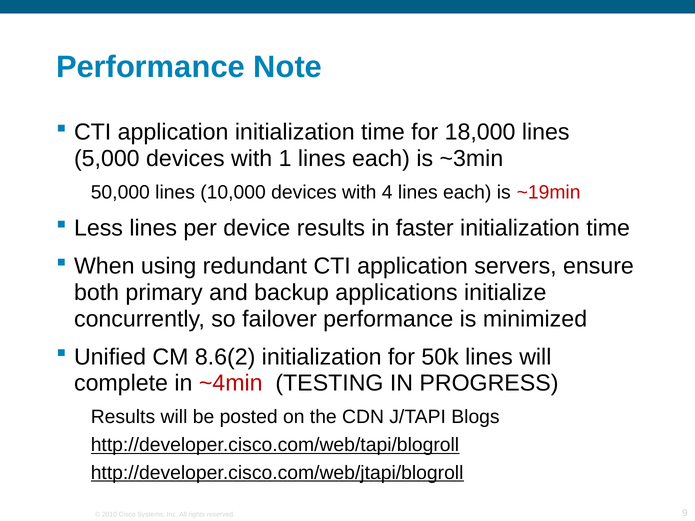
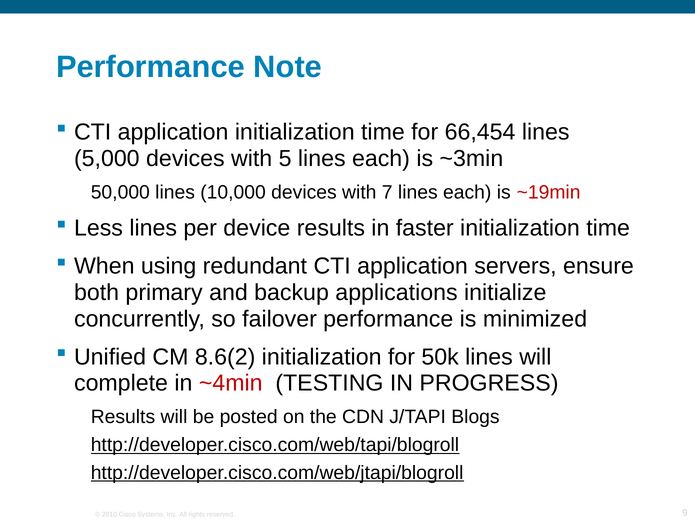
18,000: 18,000 -> 66,454 (480, 132)
1: 1 -> 5 (285, 159)
4: 4 -> 7 (387, 192)
